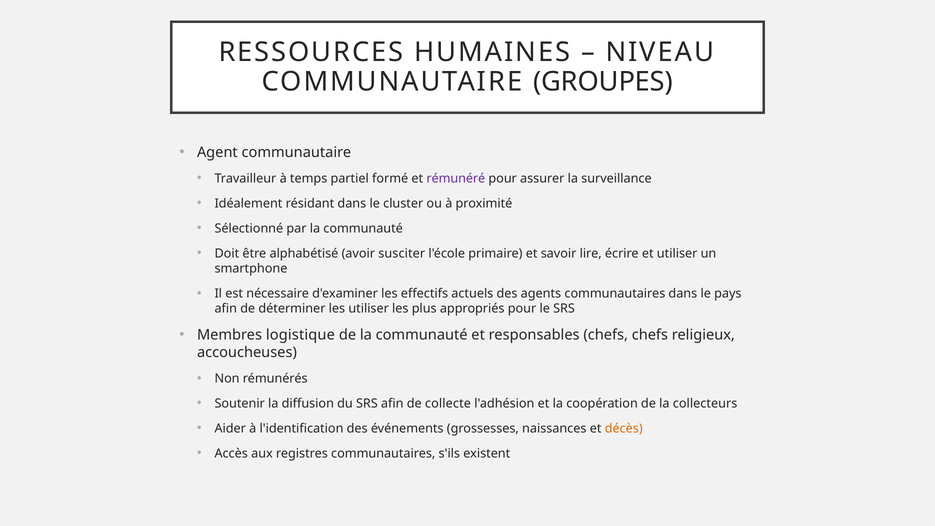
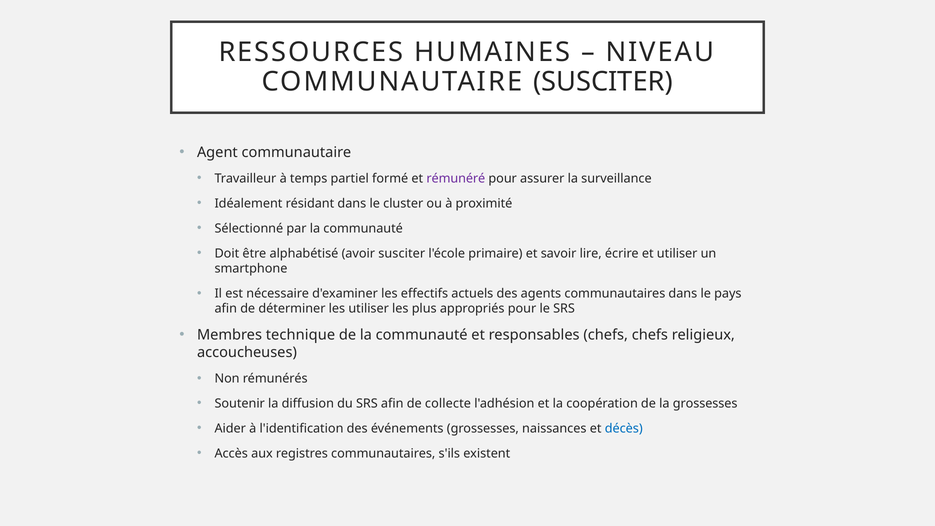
COMMUNAUTAIRE GROUPES: GROUPES -> SUSCITER (603, 82)
logistique: logistique -> technique (300, 335)
la collecteurs: collecteurs -> grossesses (705, 403)
décès colour: orange -> blue (624, 428)
